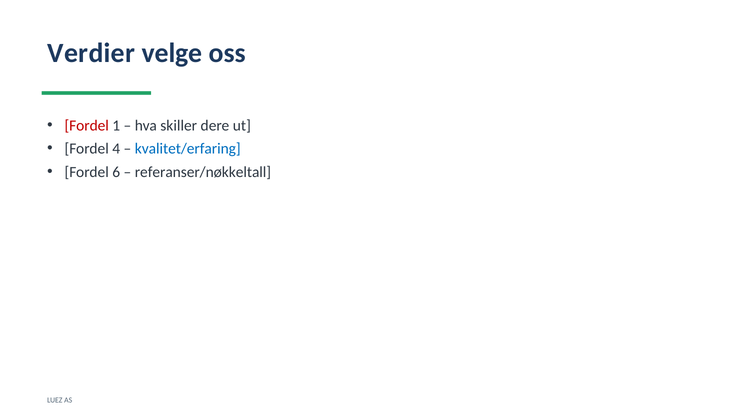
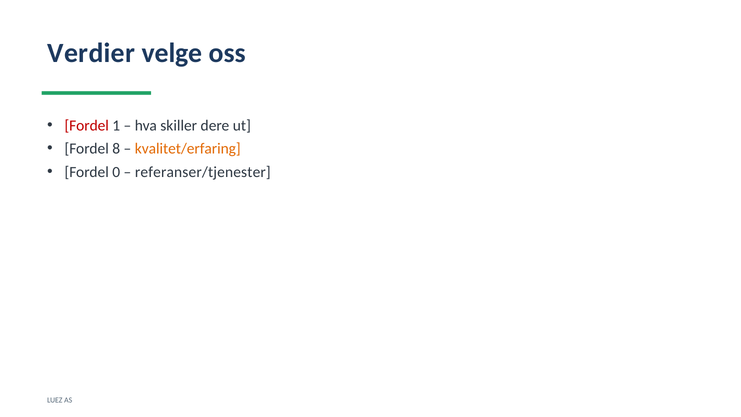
4: 4 -> 8 (116, 149)
kvalitet/erfaring colour: blue -> orange (188, 149)
6: 6 -> 0 (116, 172)
referanser/nøkkeltall: referanser/nøkkeltall -> referanser/tjenester (203, 172)
